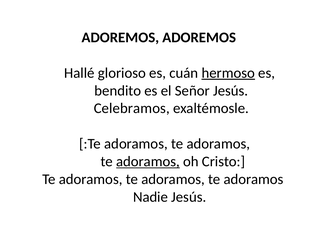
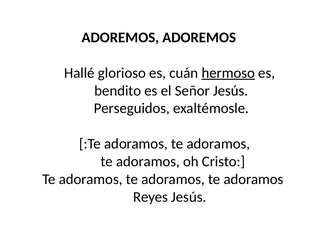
Celebramos: Celebramos -> Perseguidos (132, 108)
adoramos underline: present -> none (148, 162)
Nadie: Nadie -> Reyes (150, 197)
